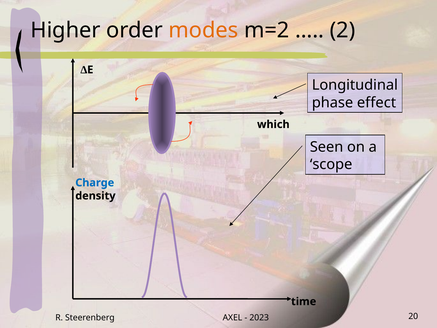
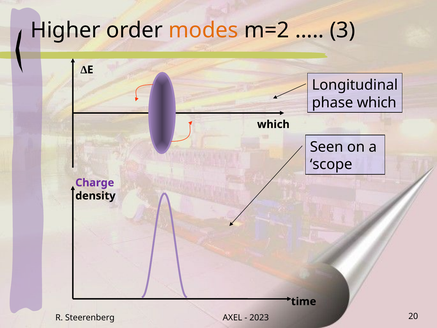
2: 2 -> 3 (343, 30)
phase effect: effect -> which (377, 102)
Charge colour: blue -> purple (95, 183)
